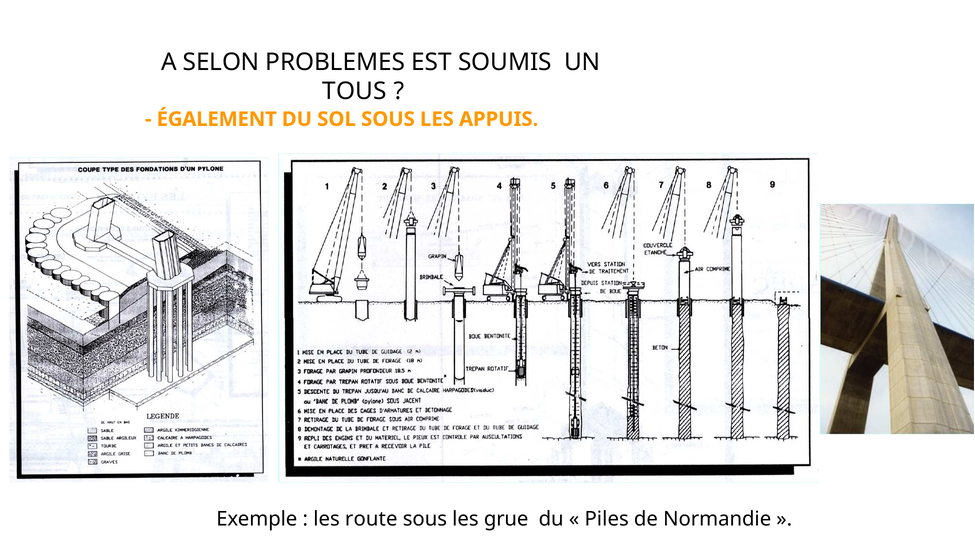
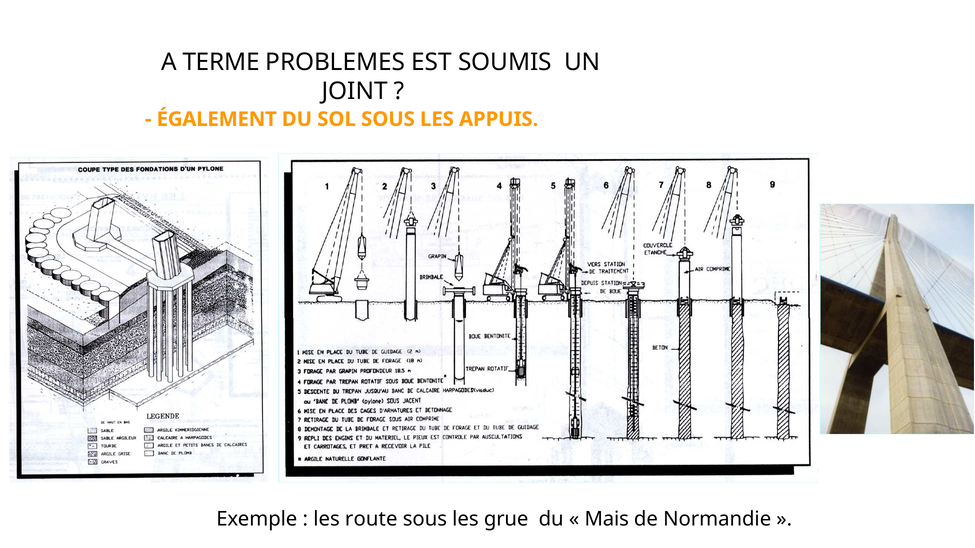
SELON: SELON -> TERME (221, 62)
TOUS: TOUS -> JOINT (355, 91)
Piles: Piles -> Mais (607, 519)
